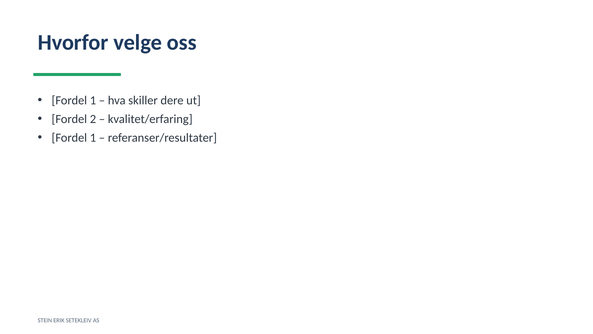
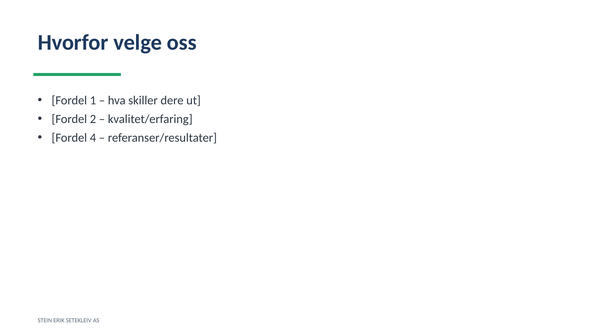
1: 1 -> 4 (93, 138)
